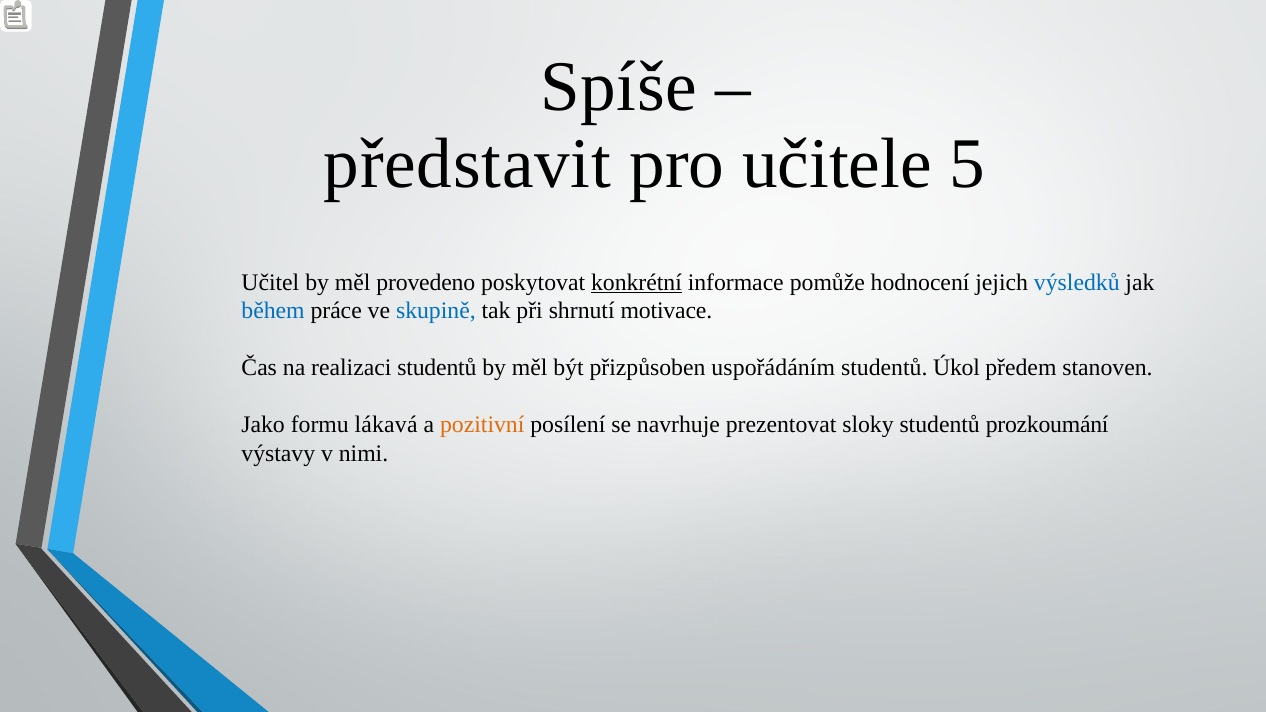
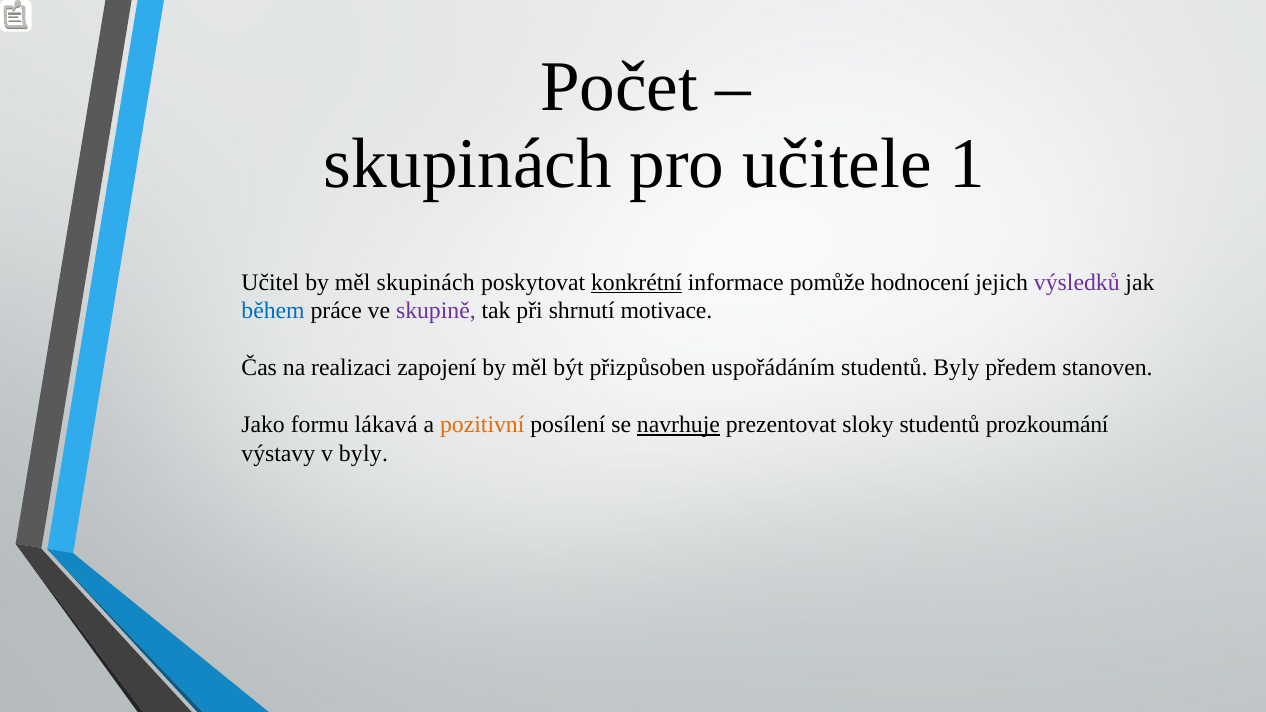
Spíše: Spíše -> Počet (619, 87)
představit: představit -> skupinách (468, 164)
5: 5 -> 1 (967, 164)
měl provedeno: provedeno -> skupinách (426, 282)
výsledků colour: blue -> purple (1077, 282)
skupině colour: blue -> purple (436, 311)
realizaci studentů: studentů -> zapojení (437, 368)
studentů Úkol: Úkol -> Byly (956, 368)
navrhuje underline: none -> present (678, 425)
v nimi: nimi -> byly (363, 453)
